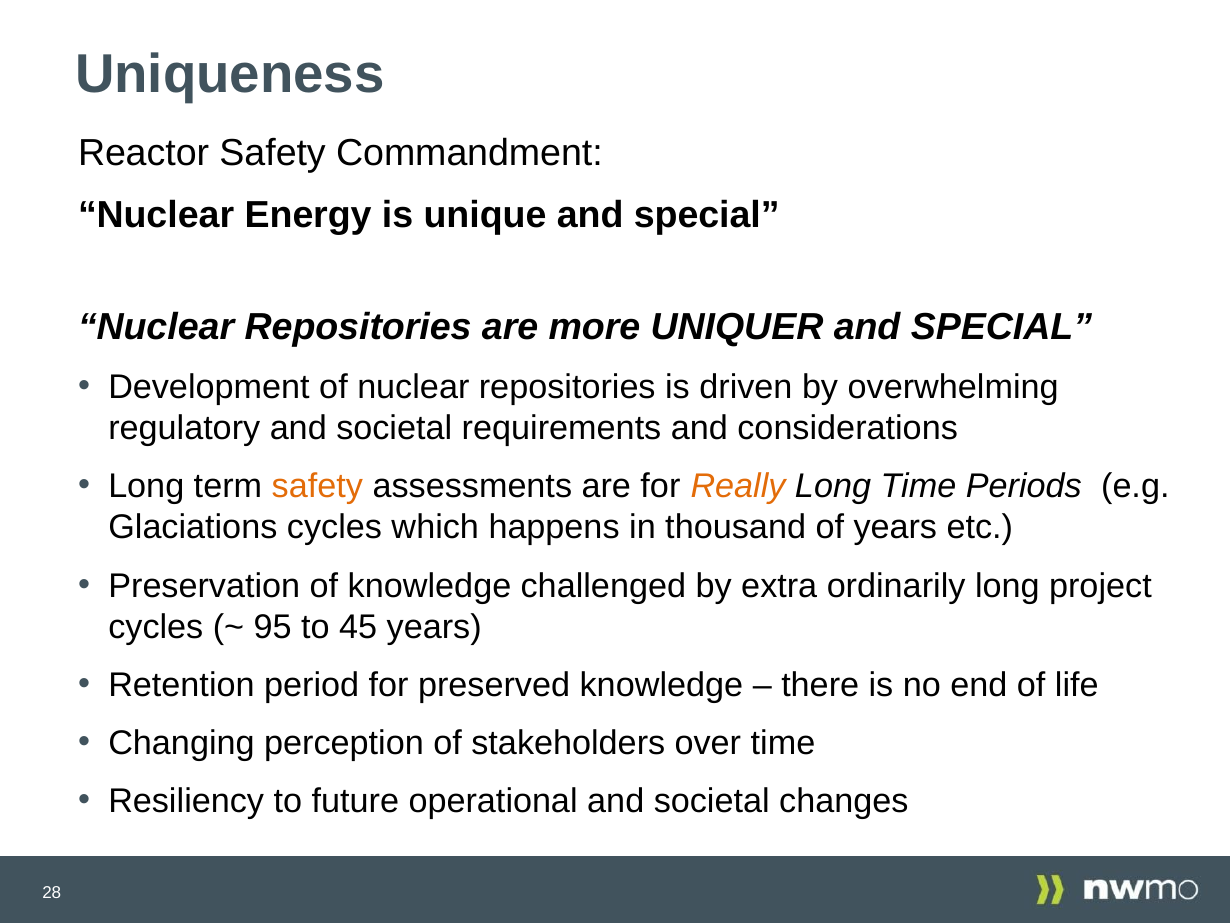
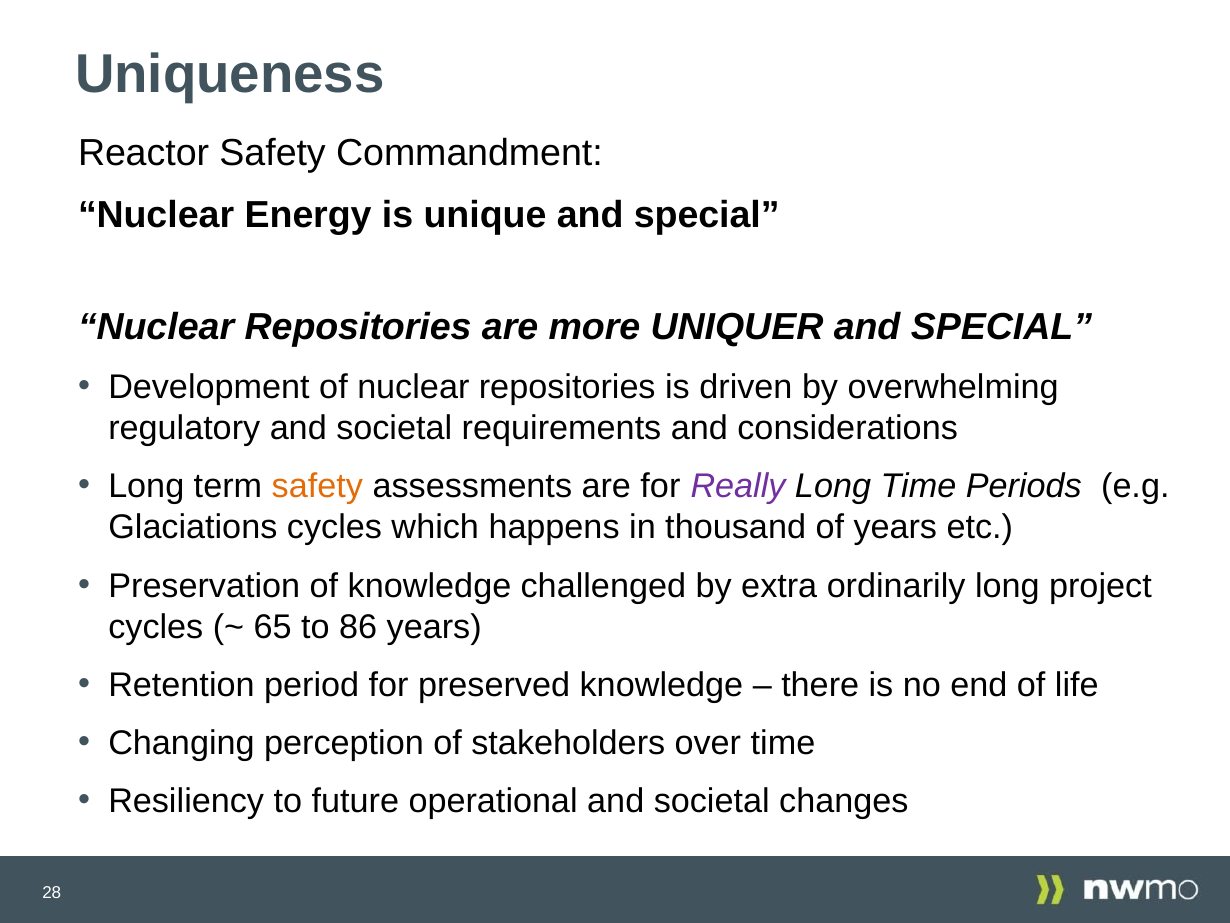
Really colour: orange -> purple (738, 486)
95: 95 -> 65 (273, 627)
45: 45 -> 86 (358, 627)
